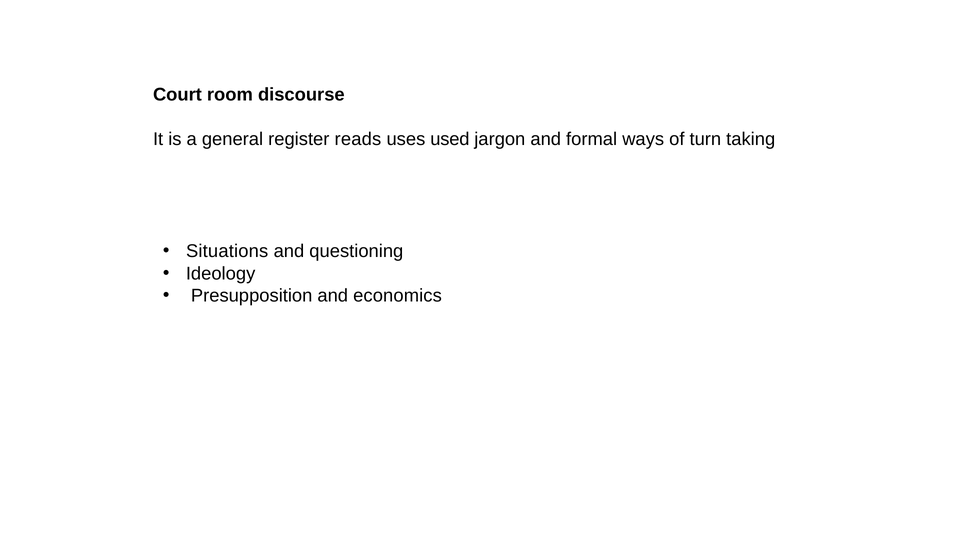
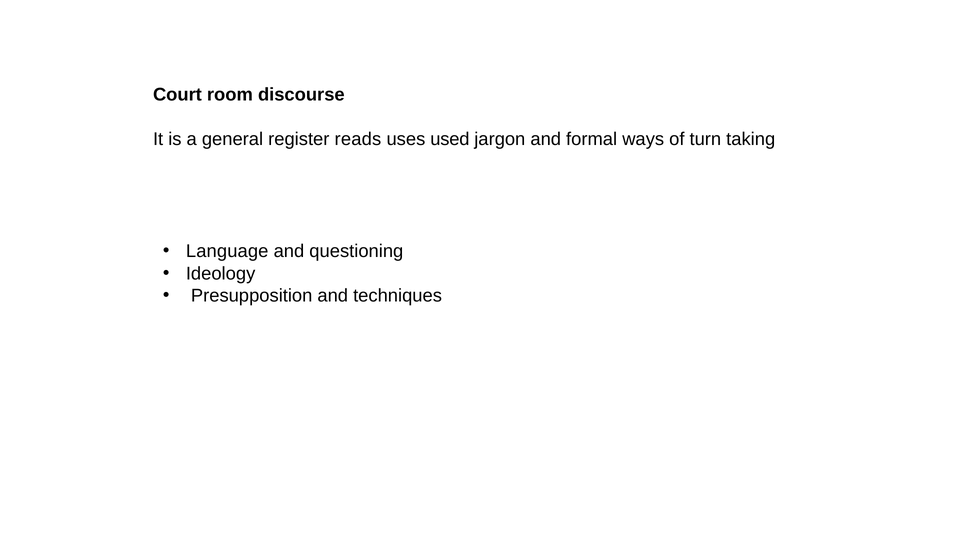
Situations: Situations -> Language (227, 251)
economics: economics -> techniques (398, 295)
